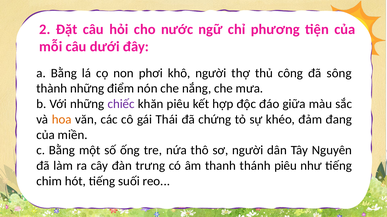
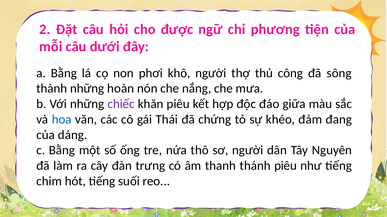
nước: nước -> được (177, 29)
điểm: điểm -> hoàn (121, 89)
hoa colour: orange -> blue (62, 120)
miền: miền -> dáng (73, 135)
